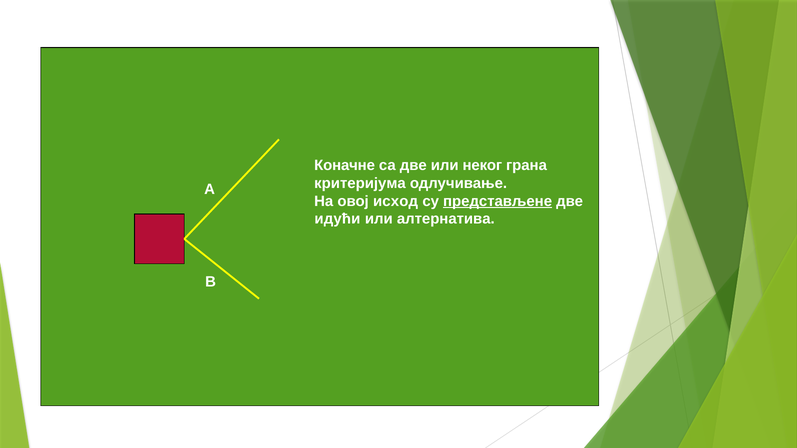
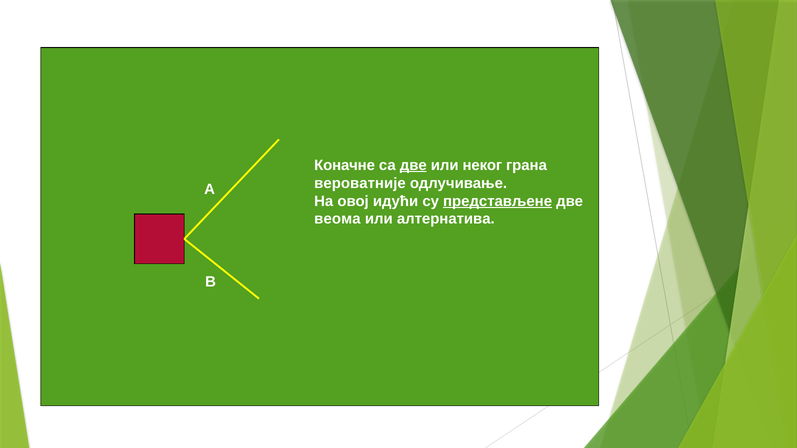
две underline: none -> present (413, 165)
критеријума: критеријума -> вероватније (360, 183)
исход: исход -> идући (396, 201)
идући: идући -> веома (337, 219)
